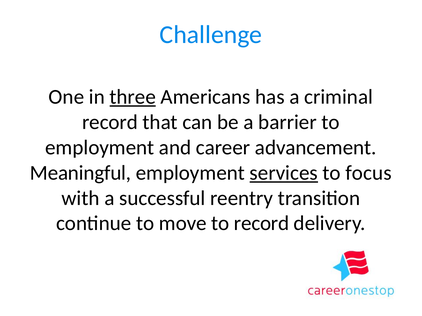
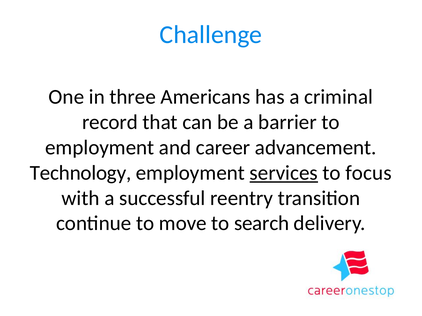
three underline: present -> none (133, 97)
Meaningful: Meaningful -> Technology (81, 173)
to record: record -> search (262, 224)
